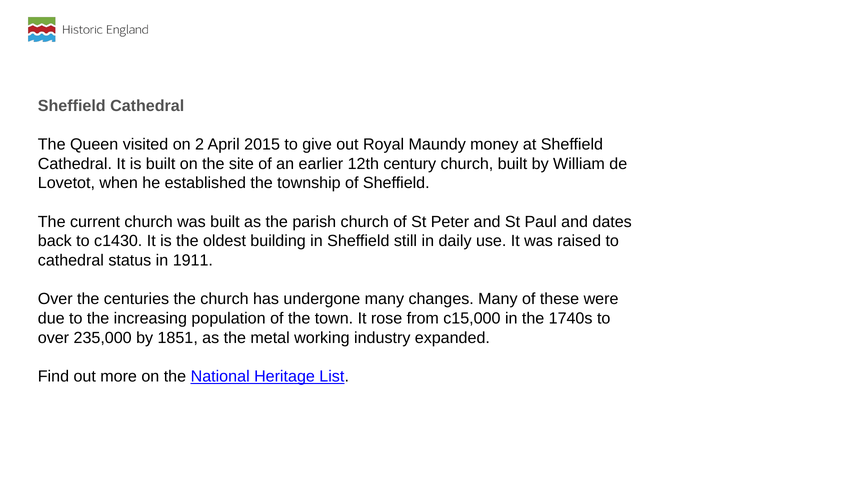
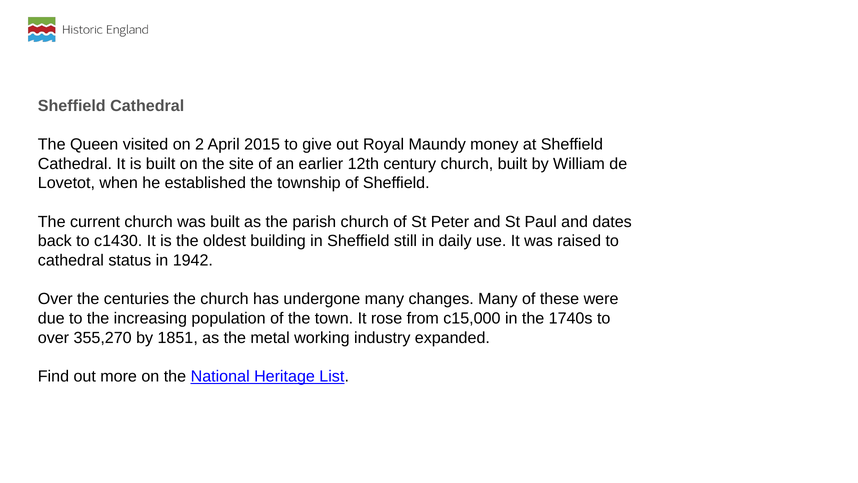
1911: 1911 -> 1942 (193, 260)
235,000: 235,000 -> 355,270 (103, 337)
